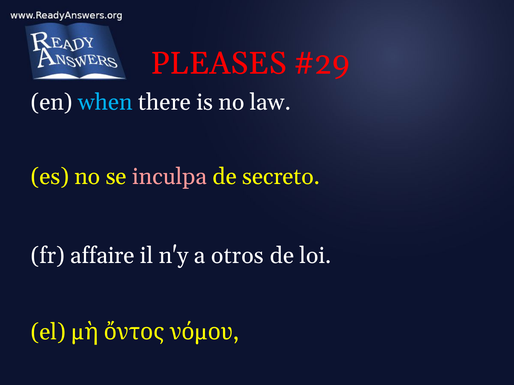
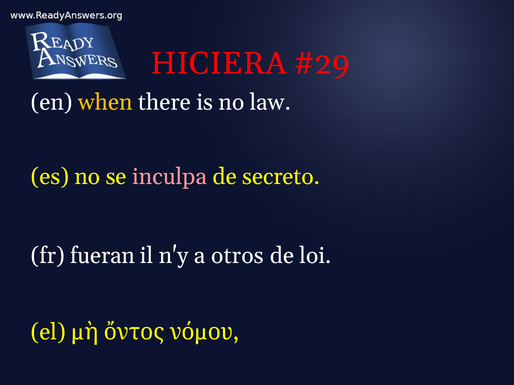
PLEASES: PLEASES -> HICIERA (219, 63)
when colour: light blue -> yellow (105, 102)
affaire: affaire -> fueran (103, 256)
